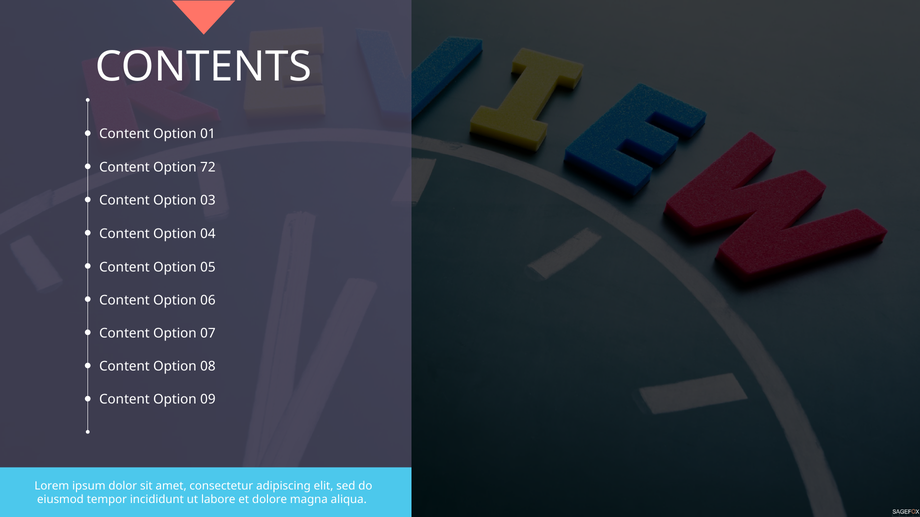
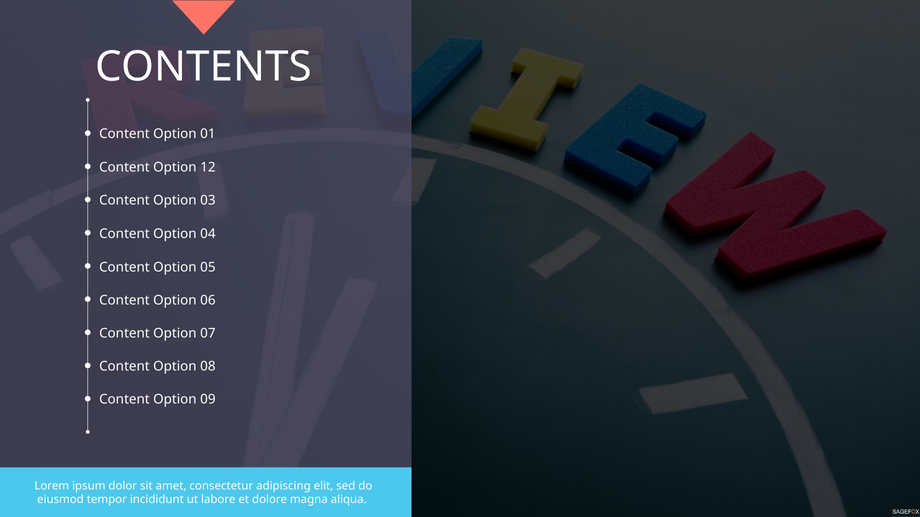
72: 72 -> 12 (208, 167)
